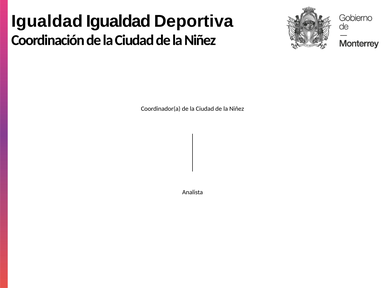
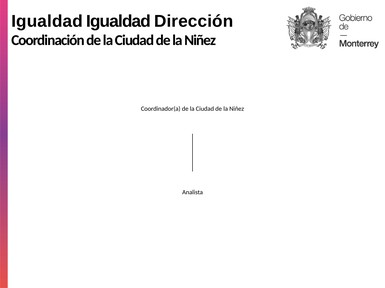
Deportiva: Deportiva -> Dirección (194, 21)
